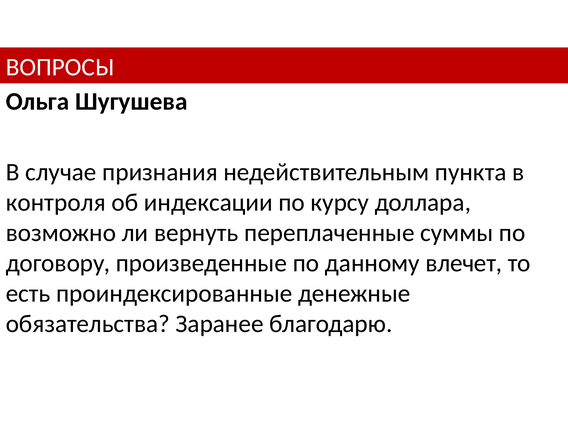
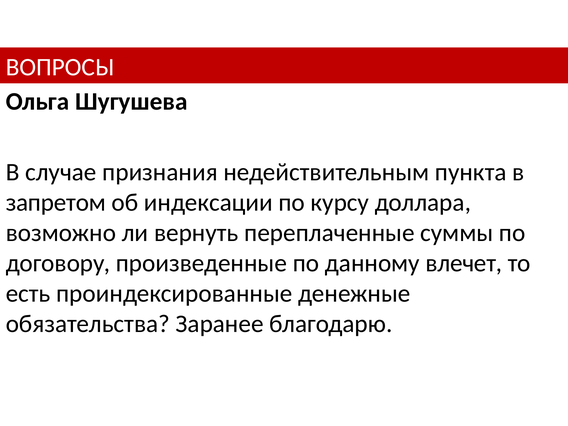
контроля: контроля -> запретом (56, 203)
